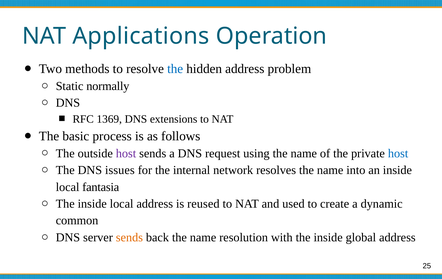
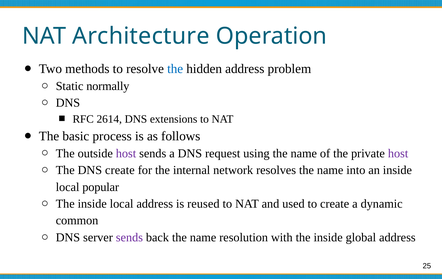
Applications: Applications -> Architecture (141, 36)
1369: 1369 -> 2614 (109, 119)
host colour: blue -> purple (398, 153)
DNS issues: issues -> create (120, 170)
fantasia: fantasia -> popular (101, 187)
sends colour: orange -> purple (129, 237)
